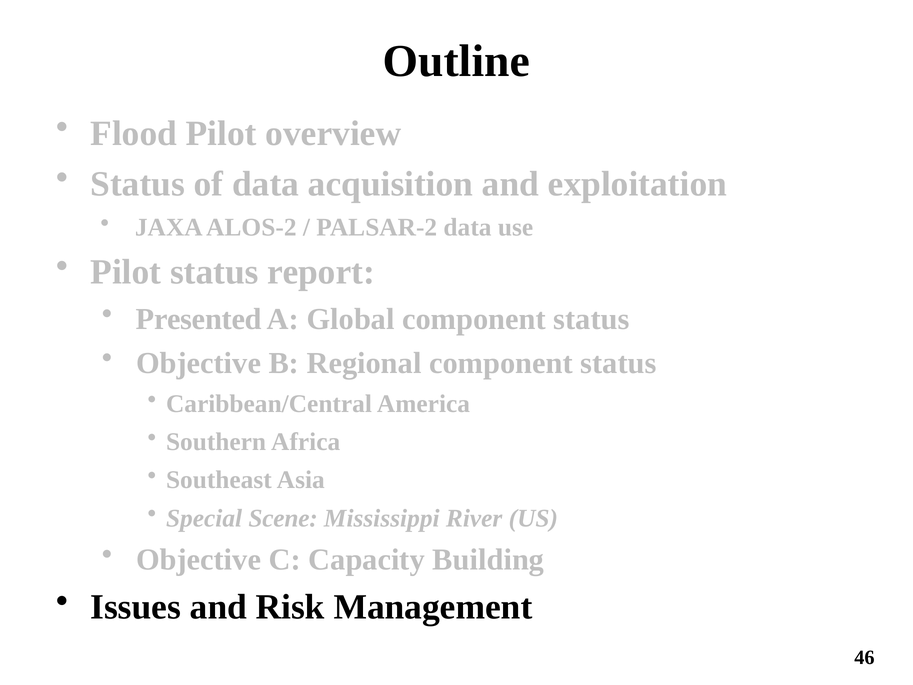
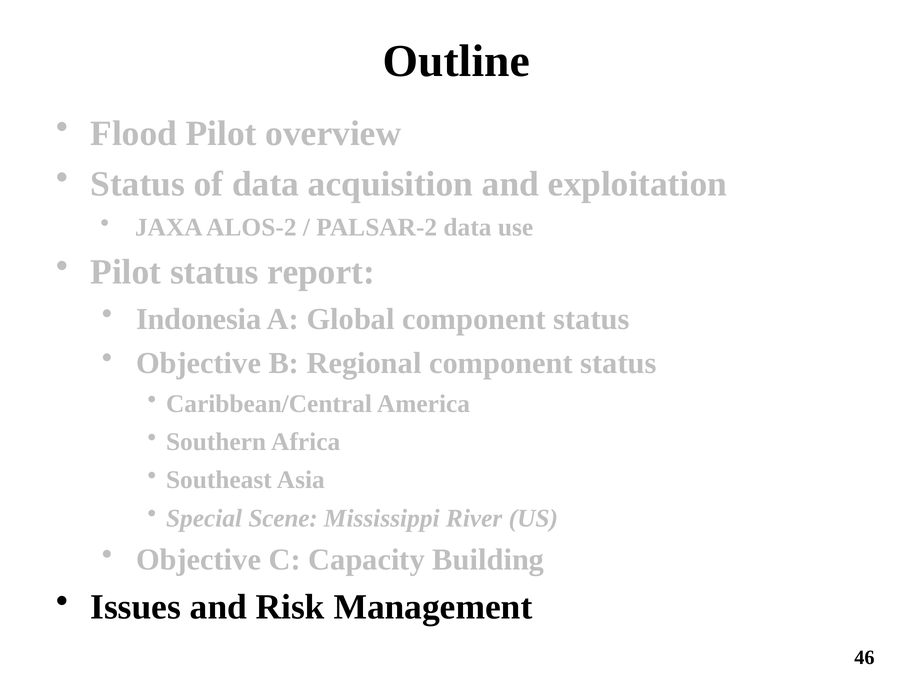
Presented: Presented -> Indonesia (199, 319)
